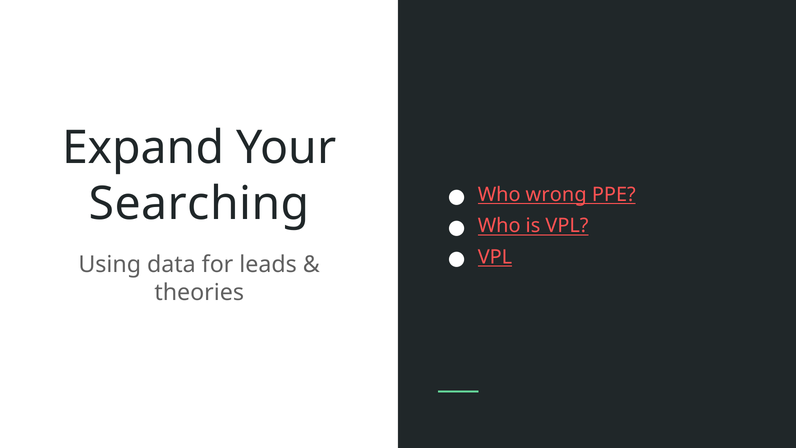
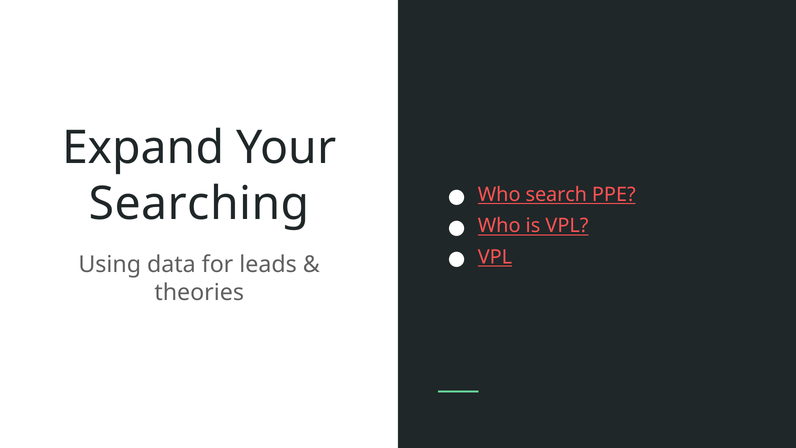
wrong: wrong -> search (556, 195)
